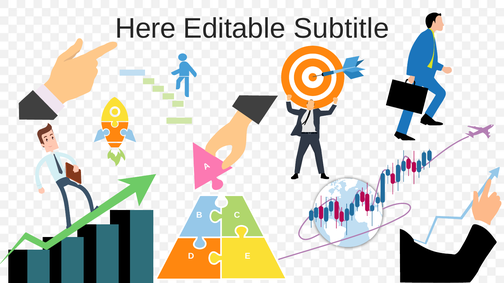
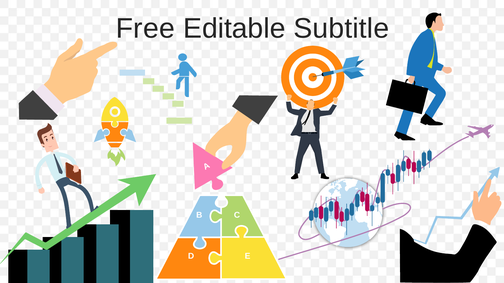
Here: Here -> Free (145, 29)
